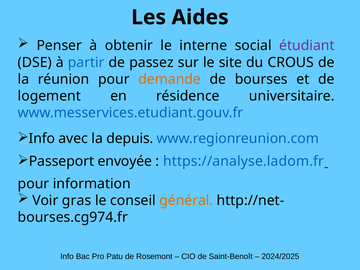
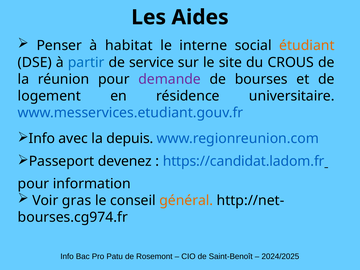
obtenir: obtenir -> habitat (129, 46)
étudiant colour: purple -> orange (307, 46)
passez: passez -> service (152, 62)
demande colour: orange -> purple (170, 79)
envoyée: envoyée -> devenez (125, 161)
https://analyse.ladom.fr: https://analyse.ladom.fr -> https://candidat.ladom.fr (244, 161)
